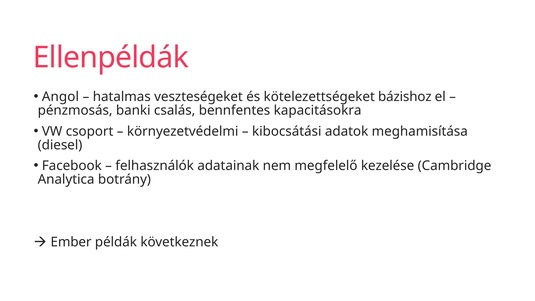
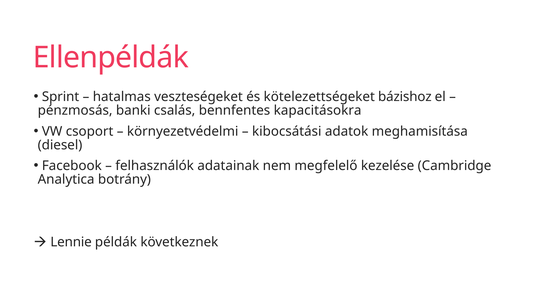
Angol: Angol -> Sprint (61, 97)
Ember: Ember -> Lennie (71, 242)
